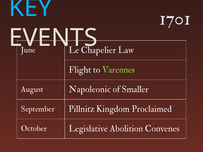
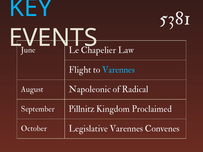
1701: 1701 -> 5381 (175, 19)
Varennes colour: light green -> light blue (119, 70)
Smaller: Smaller -> Radical (135, 89)
Legislative Abolition: Abolition -> Varennes (126, 129)
